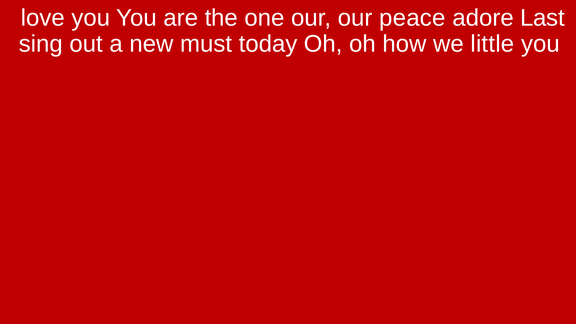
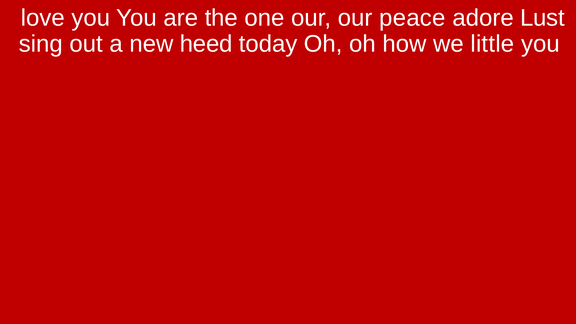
Last: Last -> Lust (542, 18)
must: must -> heed (206, 44)
